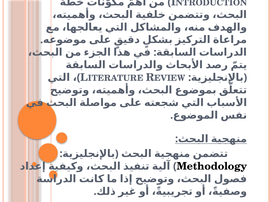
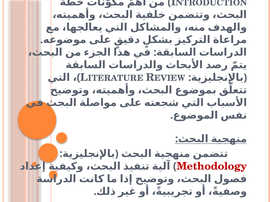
Methodology colour: black -> red (212, 167)
